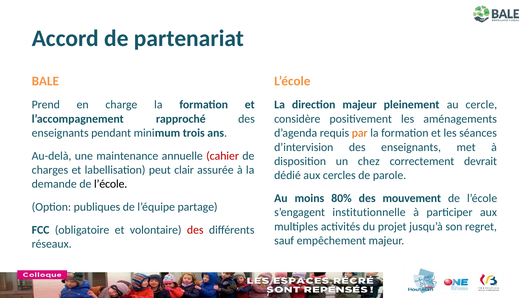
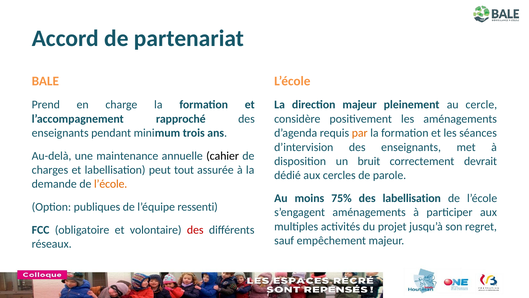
cahier colour: red -> black (223, 156)
chez: chez -> bruit (369, 161)
clair: clair -> tout (184, 170)
l’école colour: black -> orange (111, 184)
80%: 80% -> 75% (341, 198)
des mouvement: mouvement -> labellisation (412, 198)
partage: partage -> ressenti (198, 207)
s’engagent institutionnelle: institutionnelle -> aménagements (369, 212)
